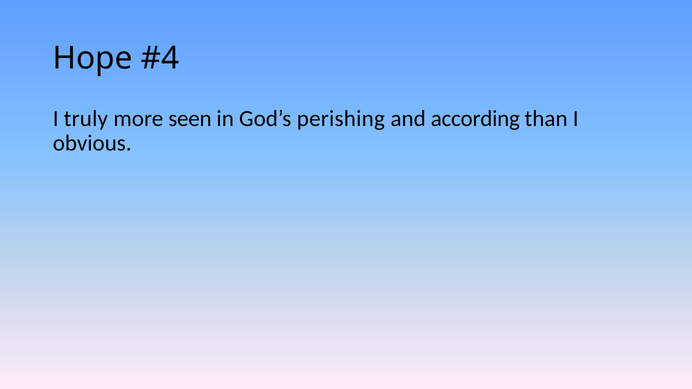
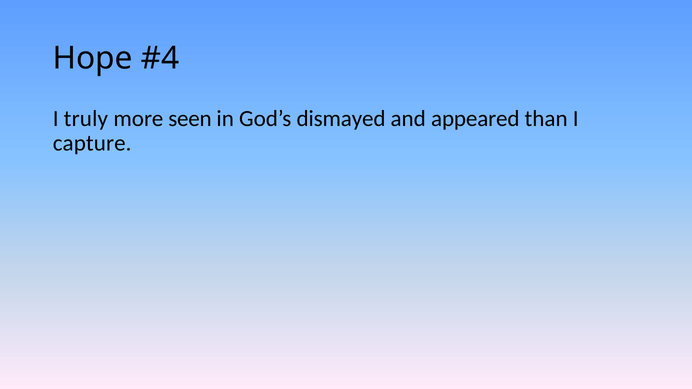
perishing: perishing -> dismayed (341, 119)
according: according -> appeared (475, 119)
obvious: obvious -> capture (92, 143)
